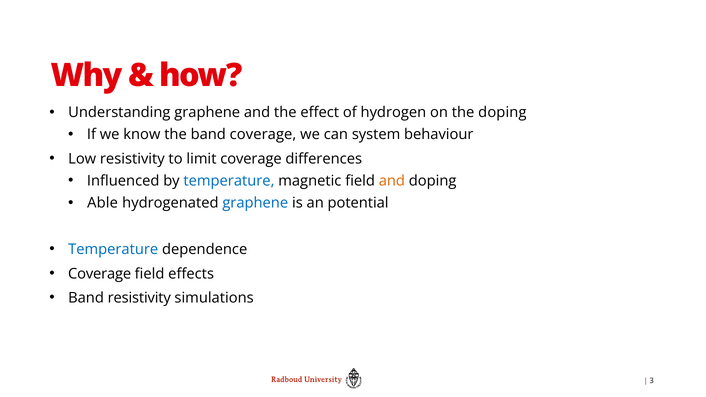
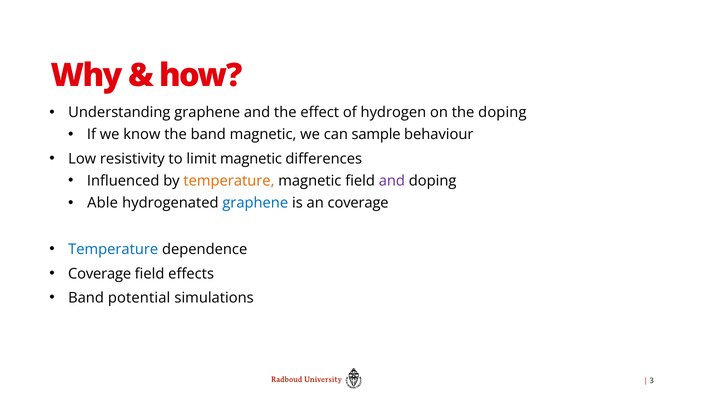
band coverage: coverage -> magnetic (263, 135)
system: system -> sample (376, 135)
limit coverage: coverage -> magnetic (251, 159)
temperature colour: blue -> orange (229, 181)
and colour: orange -> purple (392, 181)
an potential: potential -> coverage (358, 203)
Band resistivity: resistivity -> potential (139, 298)
